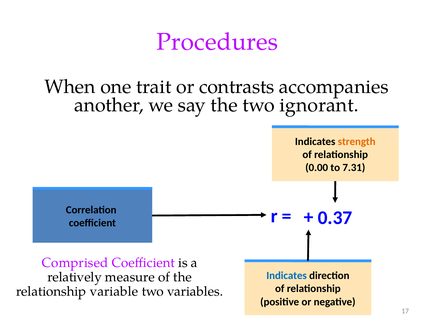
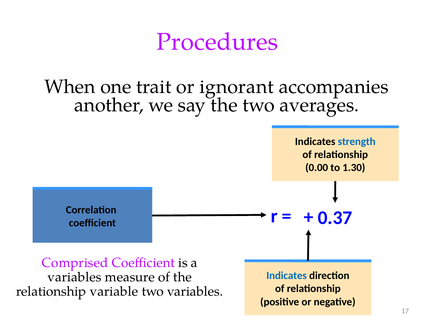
contrasts: contrasts -> ignorant (237, 87)
ignorant: ignorant -> averages (319, 105)
strength colour: orange -> blue (357, 142)
7.31: 7.31 -> 1.30 (354, 168)
relatively: relatively -> variables (74, 277)
